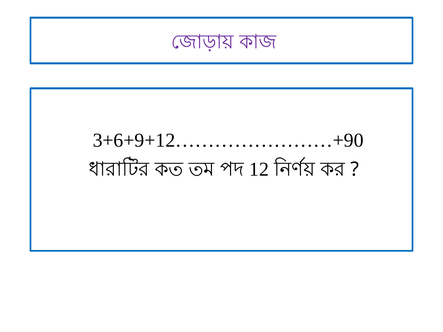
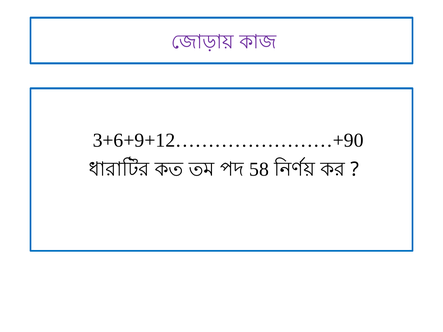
12: 12 -> 58 (259, 169)
